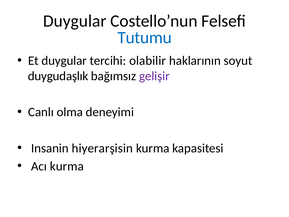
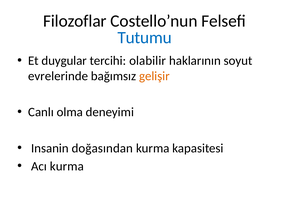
Duygular: Duygular -> Filozoflar (75, 21)
duygudaşlık: duygudaşlık -> evrelerinde (58, 76)
gelişir colour: purple -> orange (154, 76)
hiyerarşisin: hiyerarşisin -> doğasından (102, 148)
